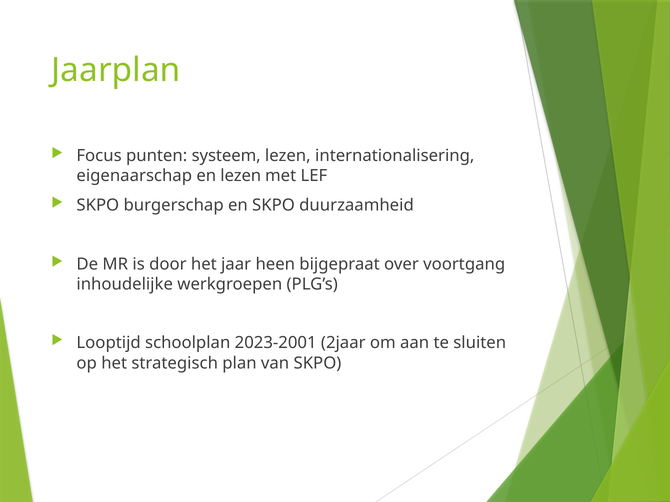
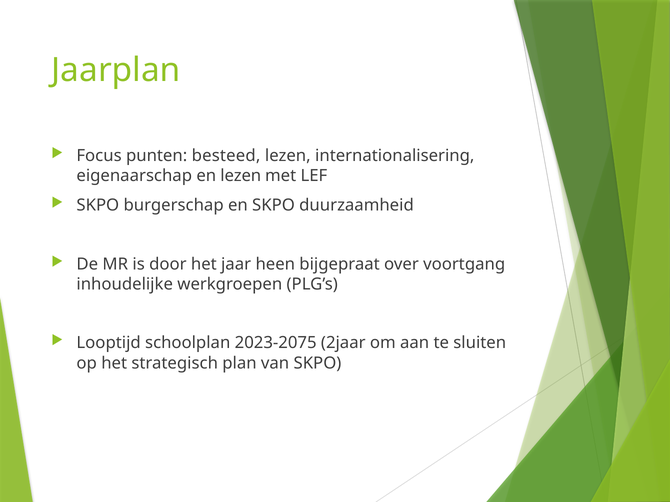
systeem: systeem -> besteed (226, 156)
2023-2001: 2023-2001 -> 2023-2075 (276, 343)
